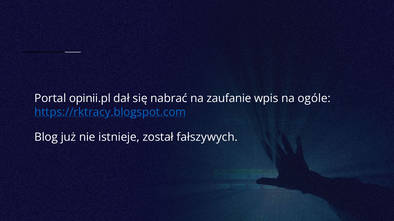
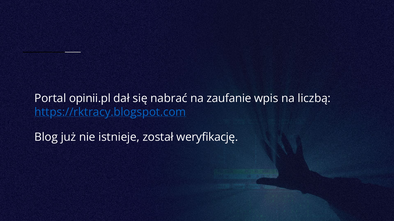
ogóle: ogóle -> liczbą (314, 99)
fałszywych: fałszywych -> weryfikację (207, 138)
